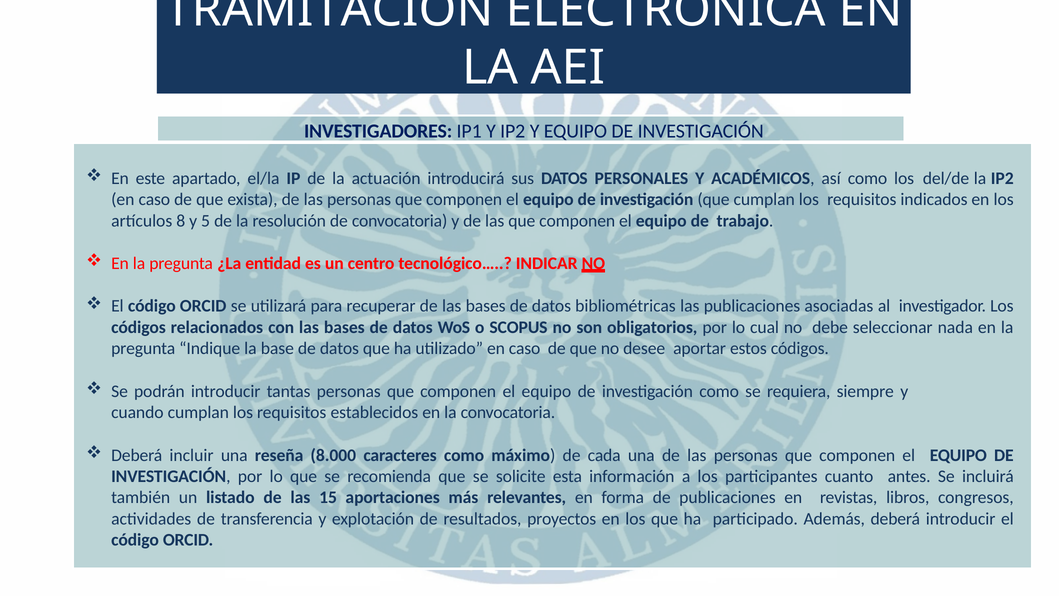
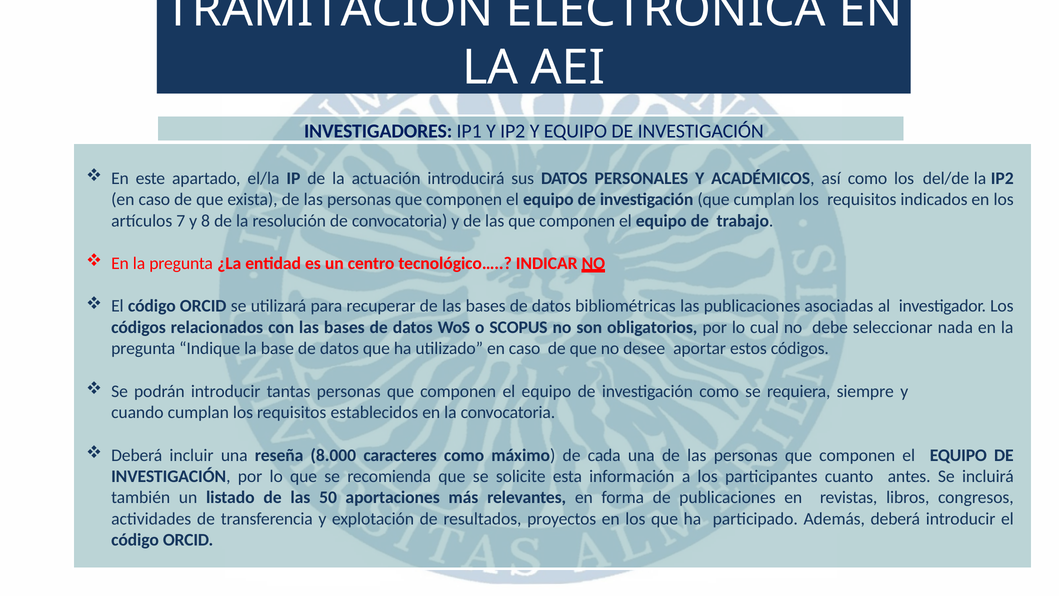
8: 8 -> 7 (181, 221)
5: 5 -> 8 (206, 221)
15: 15 -> 50 (328, 497)
